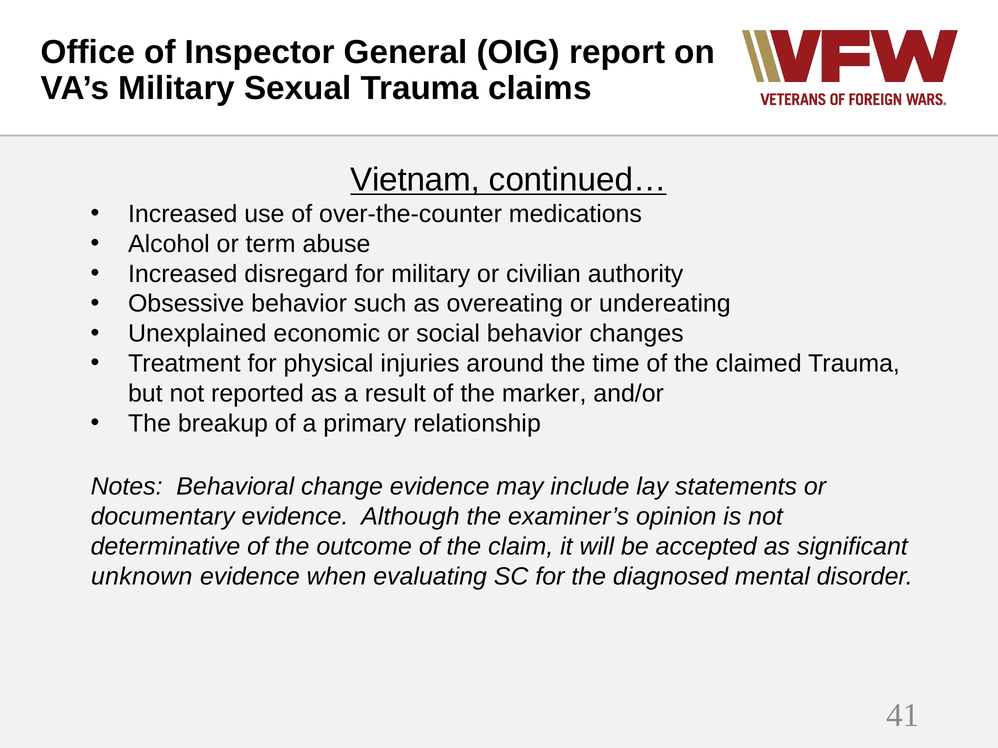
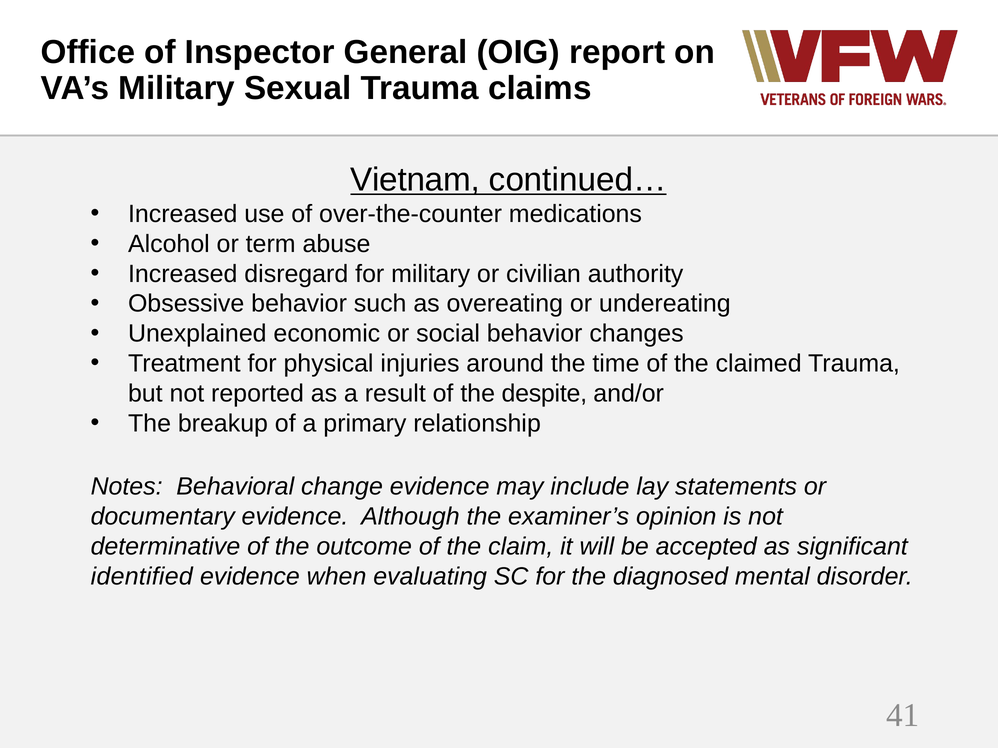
marker: marker -> despite (544, 394)
unknown: unknown -> identified (142, 577)
